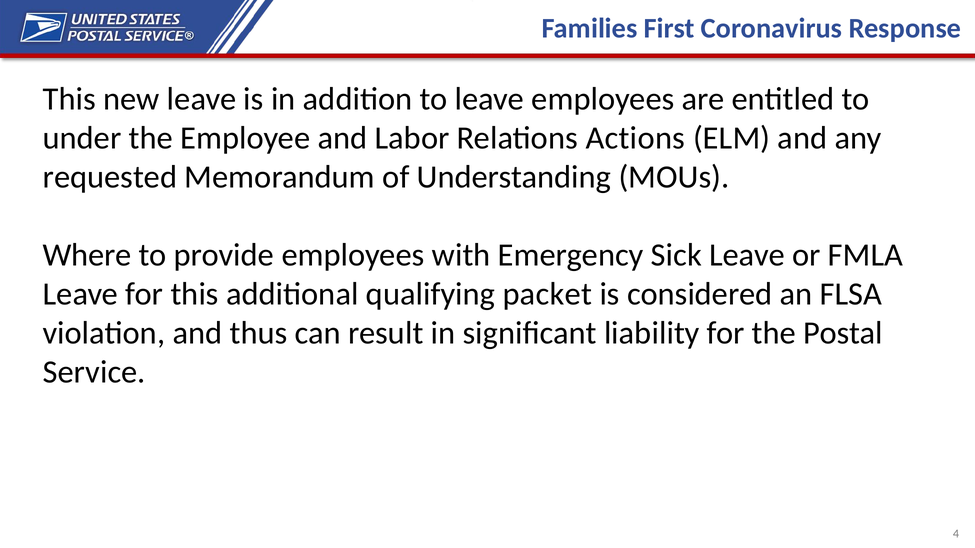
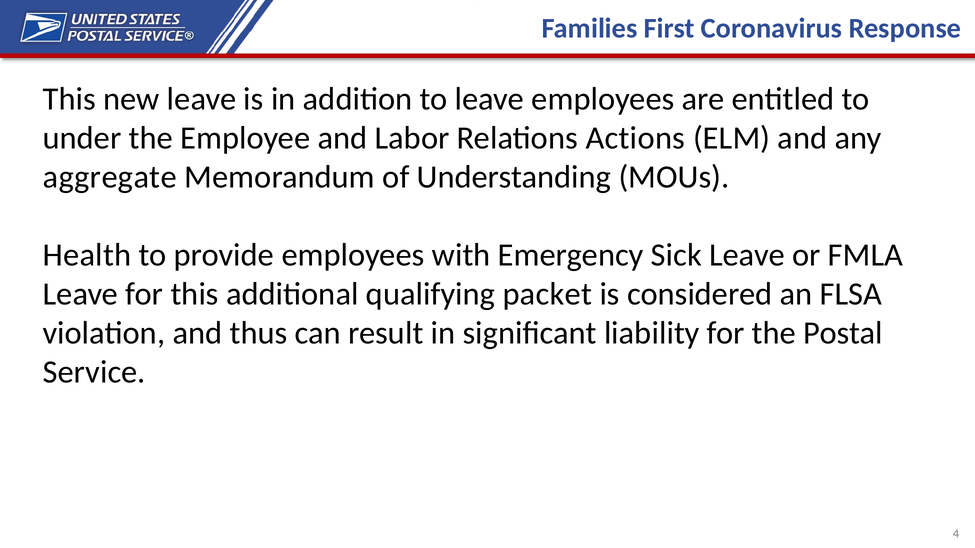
requested: requested -> aggregate (110, 177)
Where: Where -> Health (87, 255)
